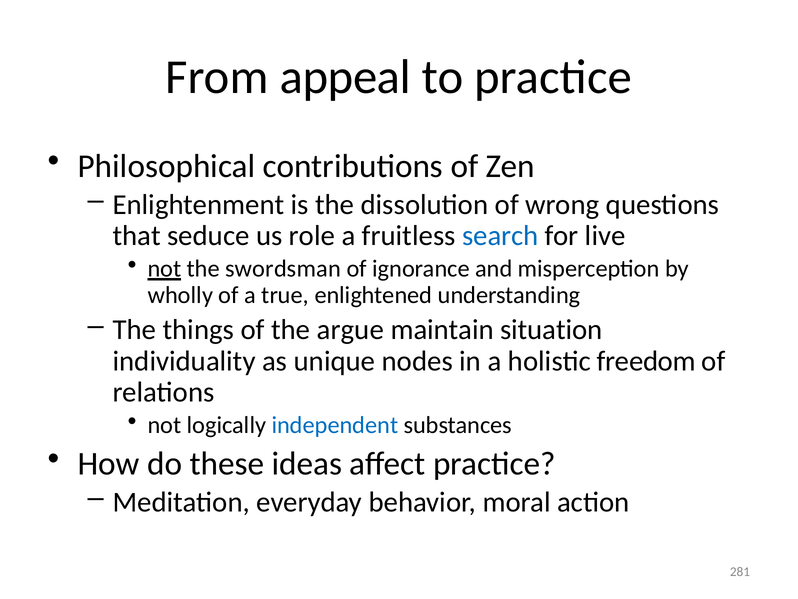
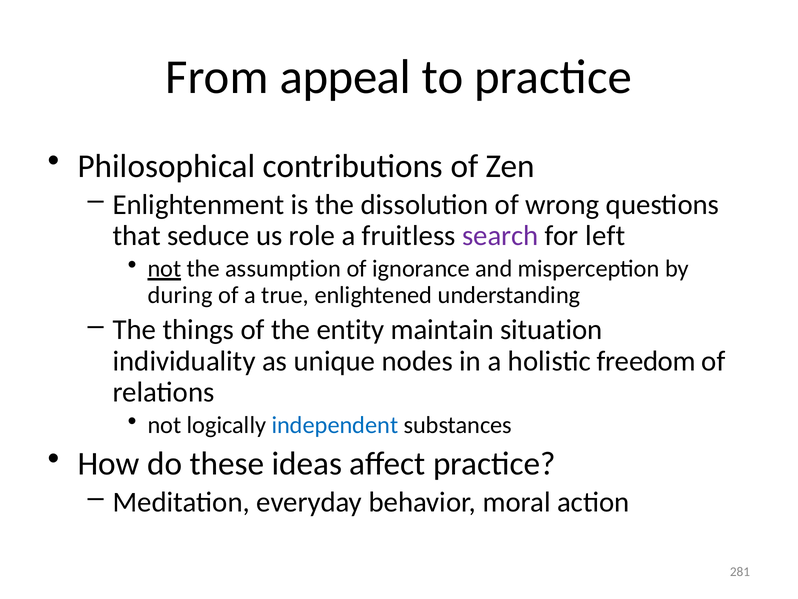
search colour: blue -> purple (500, 236)
live: live -> left (605, 236)
swordsman: swordsman -> assumption (283, 268)
wholly: wholly -> during (180, 295)
argue: argue -> entity (350, 330)
